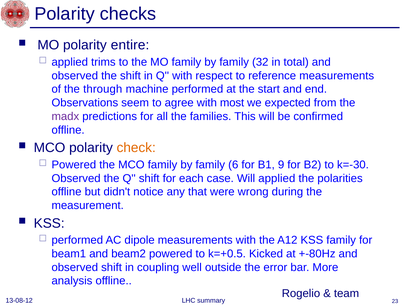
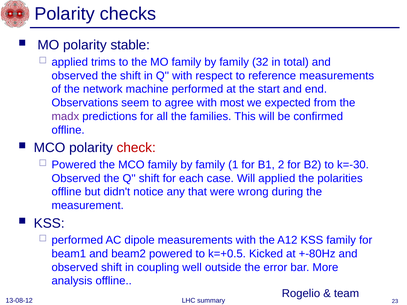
entire: entire -> stable (130, 45)
through: through -> network (103, 89)
check colour: orange -> red (136, 148)
6: 6 -> 1 (233, 165)
9: 9 -> 2 (281, 165)
